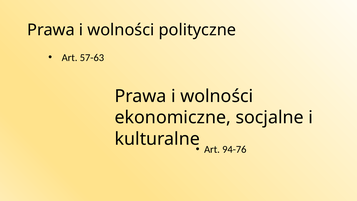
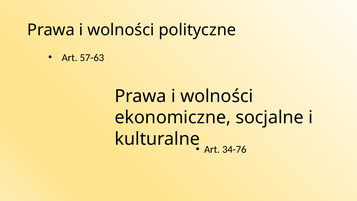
94-76: 94-76 -> 34-76 (234, 149)
